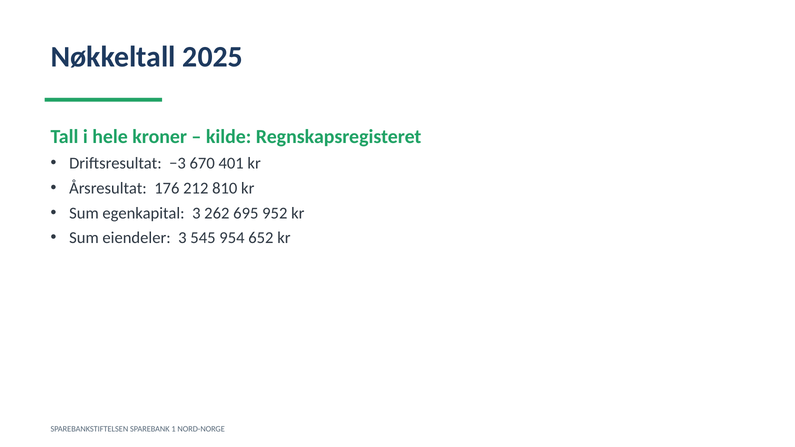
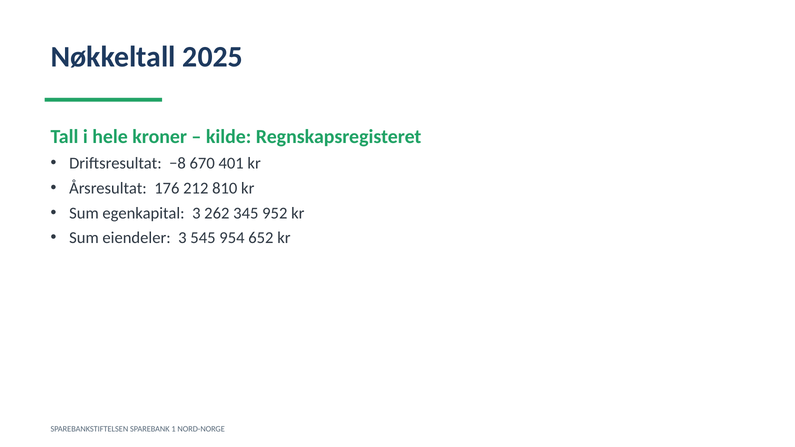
−3: −3 -> −8 (177, 163)
695: 695 -> 345 (246, 213)
